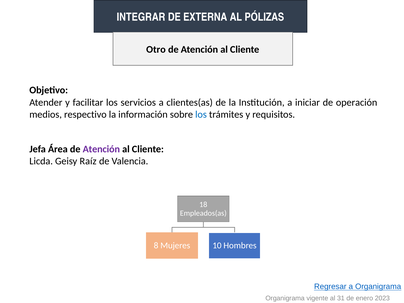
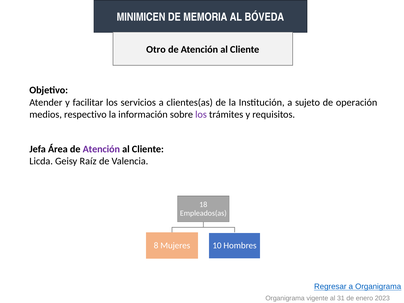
INTEGRAR: INTEGRAR -> MINIMICEN (141, 17)
EXTERNA: EXTERNA -> MEMORIA (205, 17)
PÓLIZAS: PÓLIZAS -> BÓVEDA (264, 17)
iniciar: iniciar -> sujeto (308, 102)
los colour: blue -> purple (201, 114)
